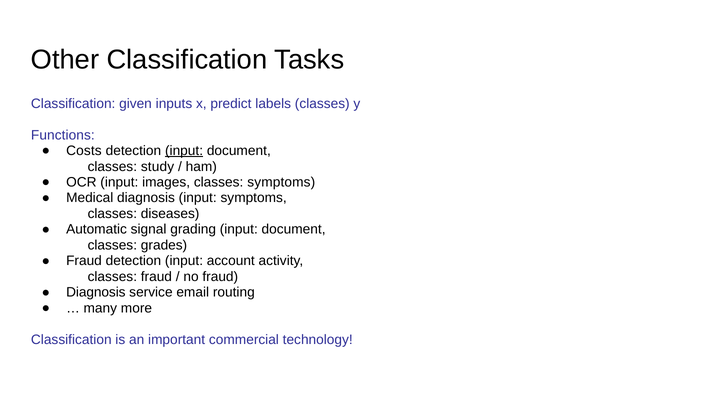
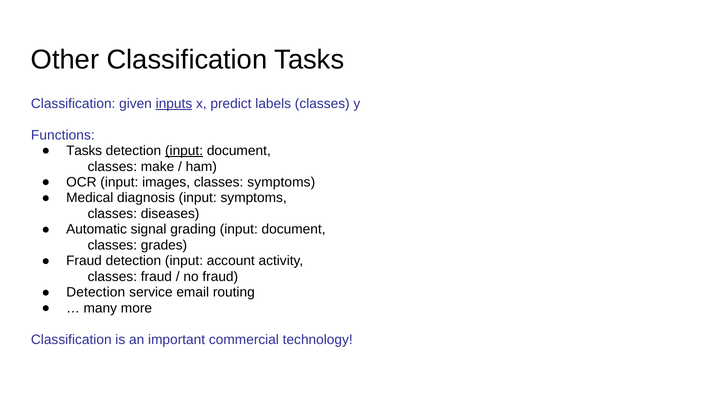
inputs underline: none -> present (174, 104)
Costs: Costs -> Tasks (84, 151)
study: study -> make (158, 167)
Diagnosis: Diagnosis -> Detection (96, 293)
